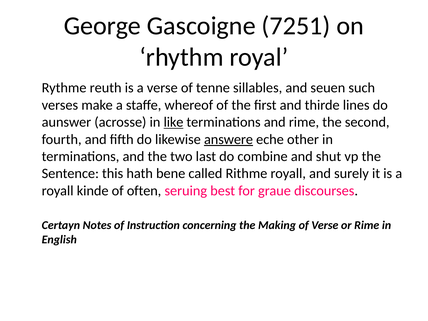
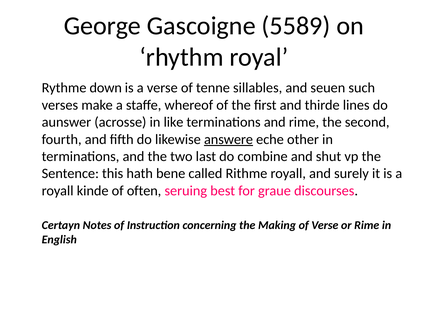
7251: 7251 -> 5589 (296, 26)
reuth: reuth -> down (106, 88)
like underline: present -> none (173, 122)
